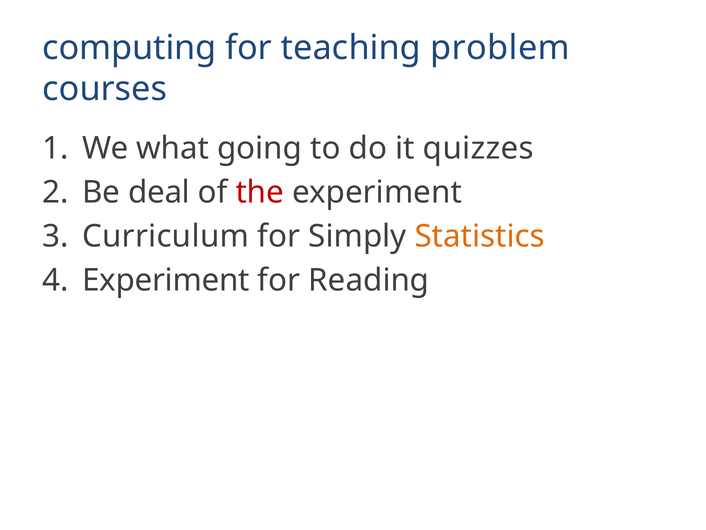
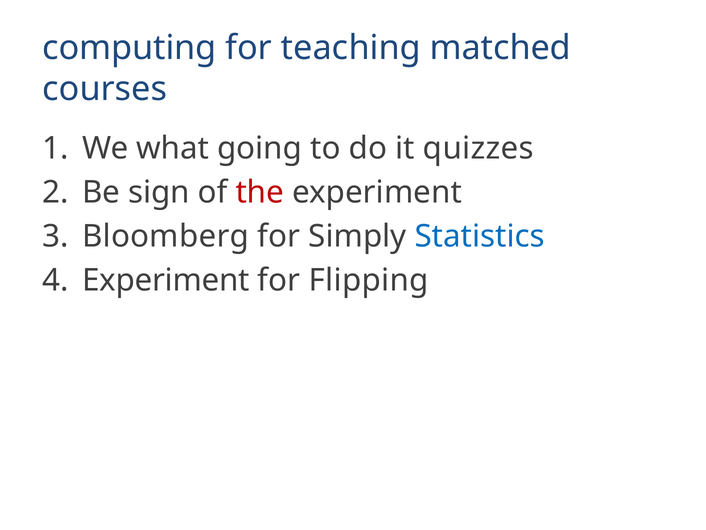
problem: problem -> matched (500, 48)
deal: deal -> sign (159, 192)
Curriculum: Curriculum -> Bloomberg (166, 236)
Statistics colour: orange -> blue (480, 236)
Reading: Reading -> Flipping (369, 280)
